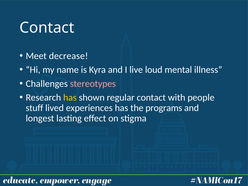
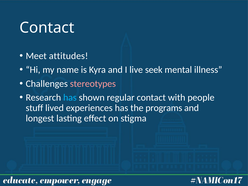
decrease: decrease -> attitudes (69, 56)
loud: loud -> seek (154, 70)
has colour: yellow -> light blue (70, 98)
